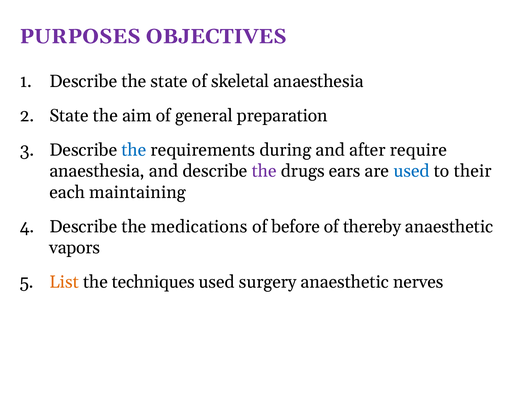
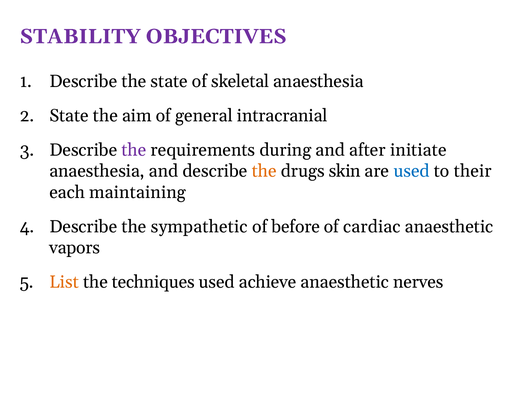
PURPOSES: PURPOSES -> STABILITY (80, 36)
preparation: preparation -> intracranial (282, 116)
the colour: blue -> purple (134, 150)
require: require -> initiate (418, 150)
the colour: purple -> orange (264, 171)
ears: ears -> skin (345, 171)
medications: medications -> sympathetic (199, 227)
thereby: thereby -> cardiac (372, 227)
surgery: surgery -> achieve (268, 282)
